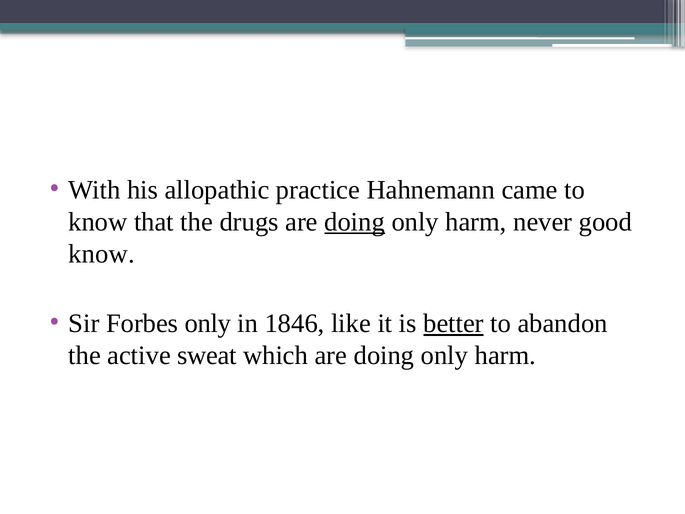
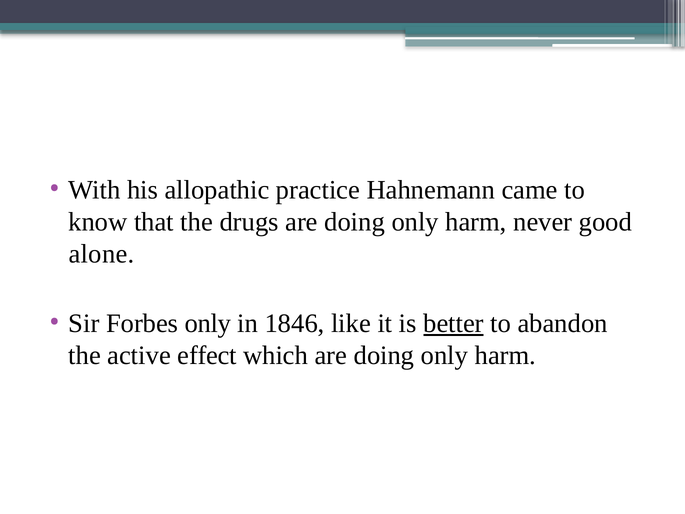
doing underline: present -> none (355, 222)
know: know -> alone (102, 254)
sweat: sweat -> effect (207, 355)
